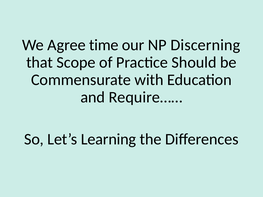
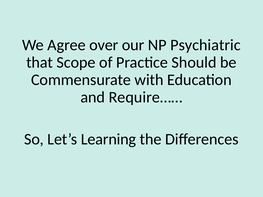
time: time -> over (104, 45)
Discerning: Discerning -> Psychiatric (205, 45)
